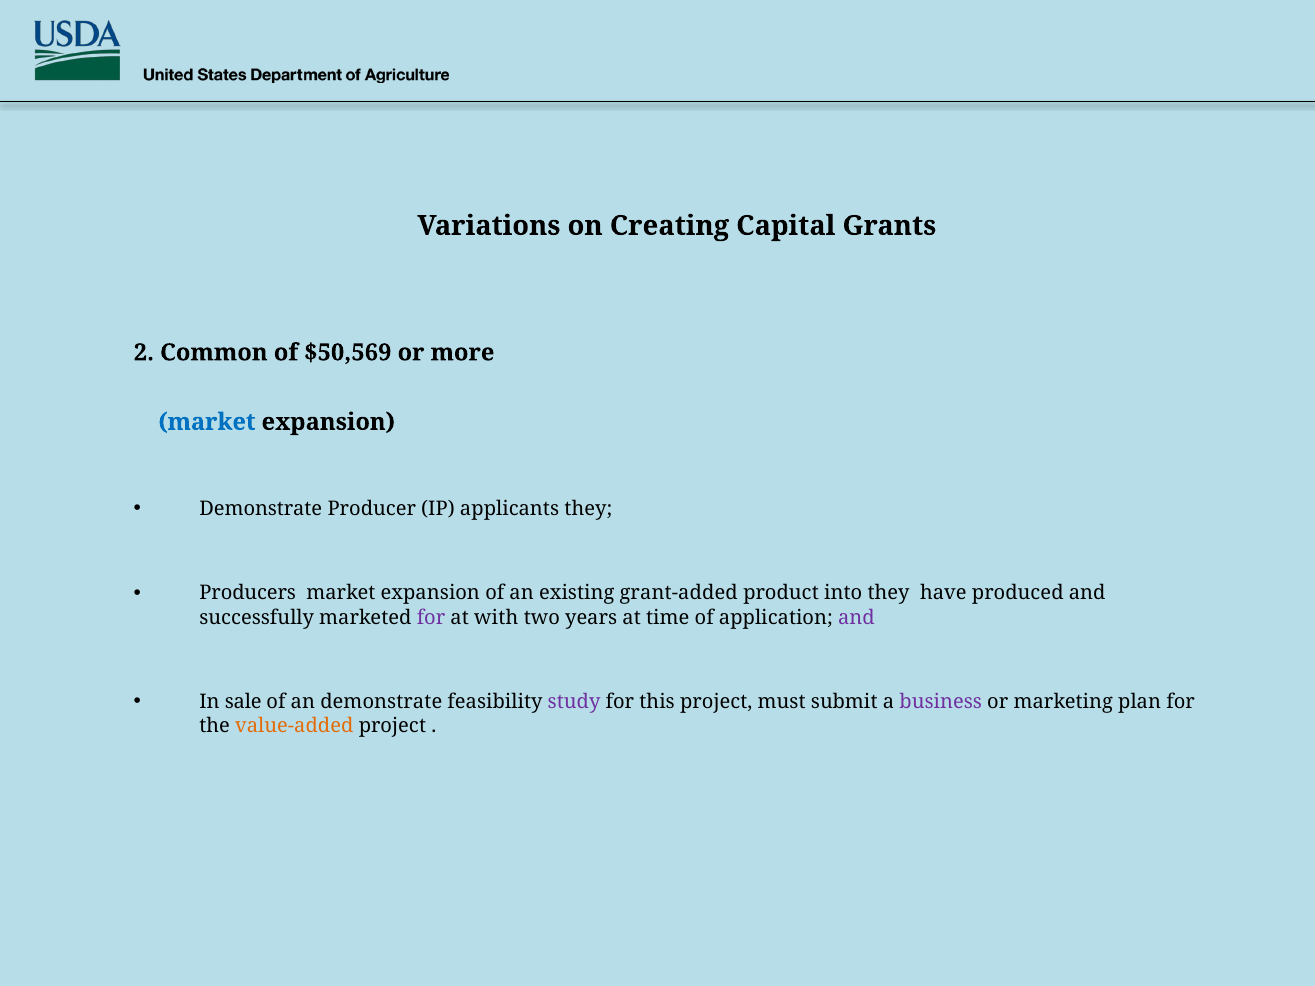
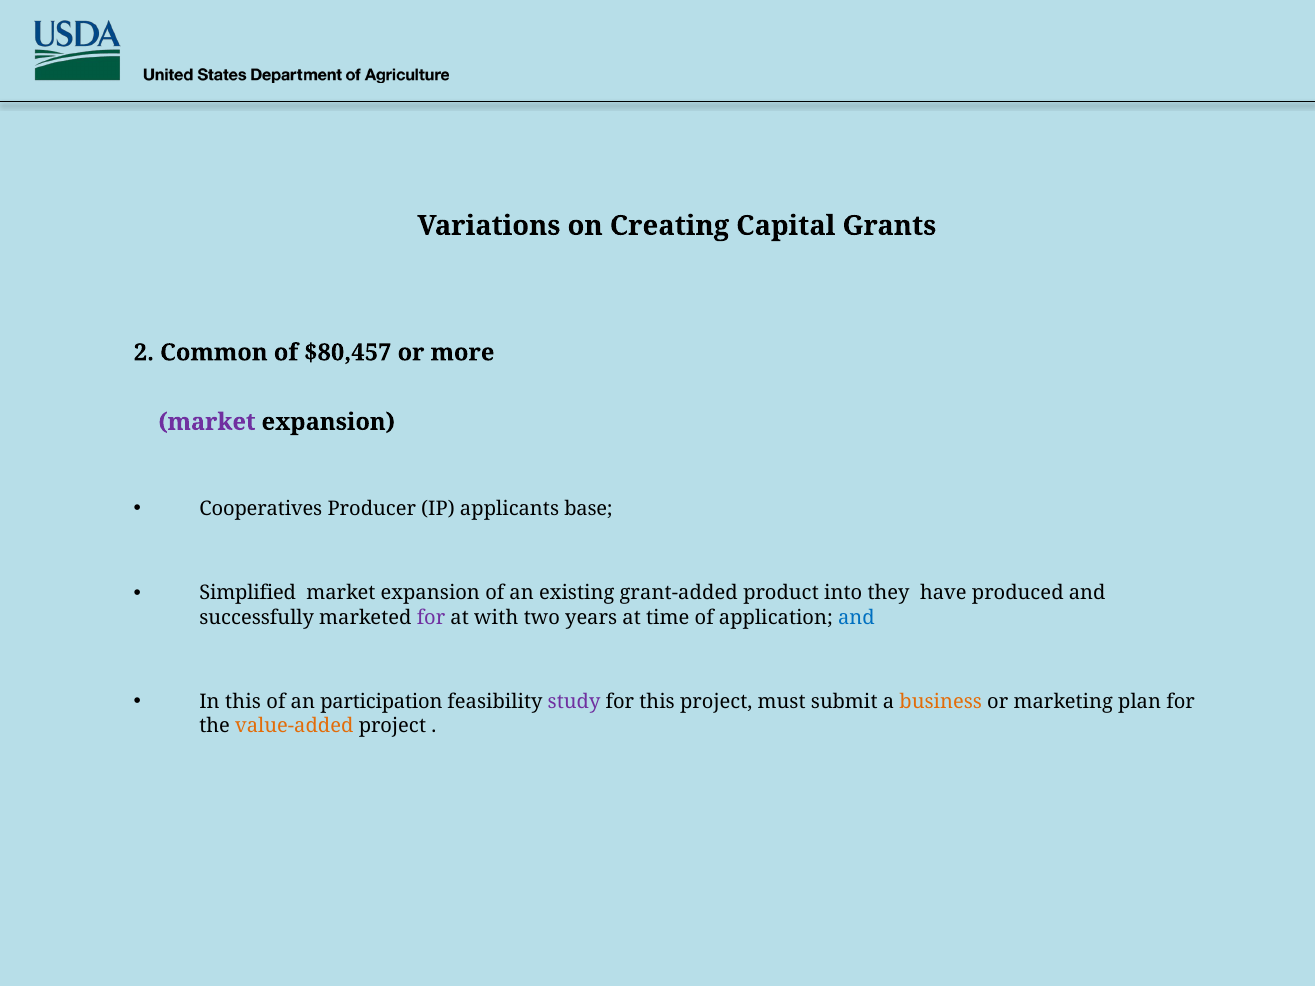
$50,569: $50,569 -> $80,457 (348, 353)
market colour: blue -> purple (207, 422)
Demonstrate: Demonstrate -> Cooperatives (261, 509)
applicants they: they -> base (588, 509)
Producers: Producers -> Simplified (248, 593)
and colour: purple -> blue (856, 618)
In sale: sale -> this (243, 702)
an demonstrate: demonstrate -> participation (381, 702)
business colour: purple -> orange (941, 702)
